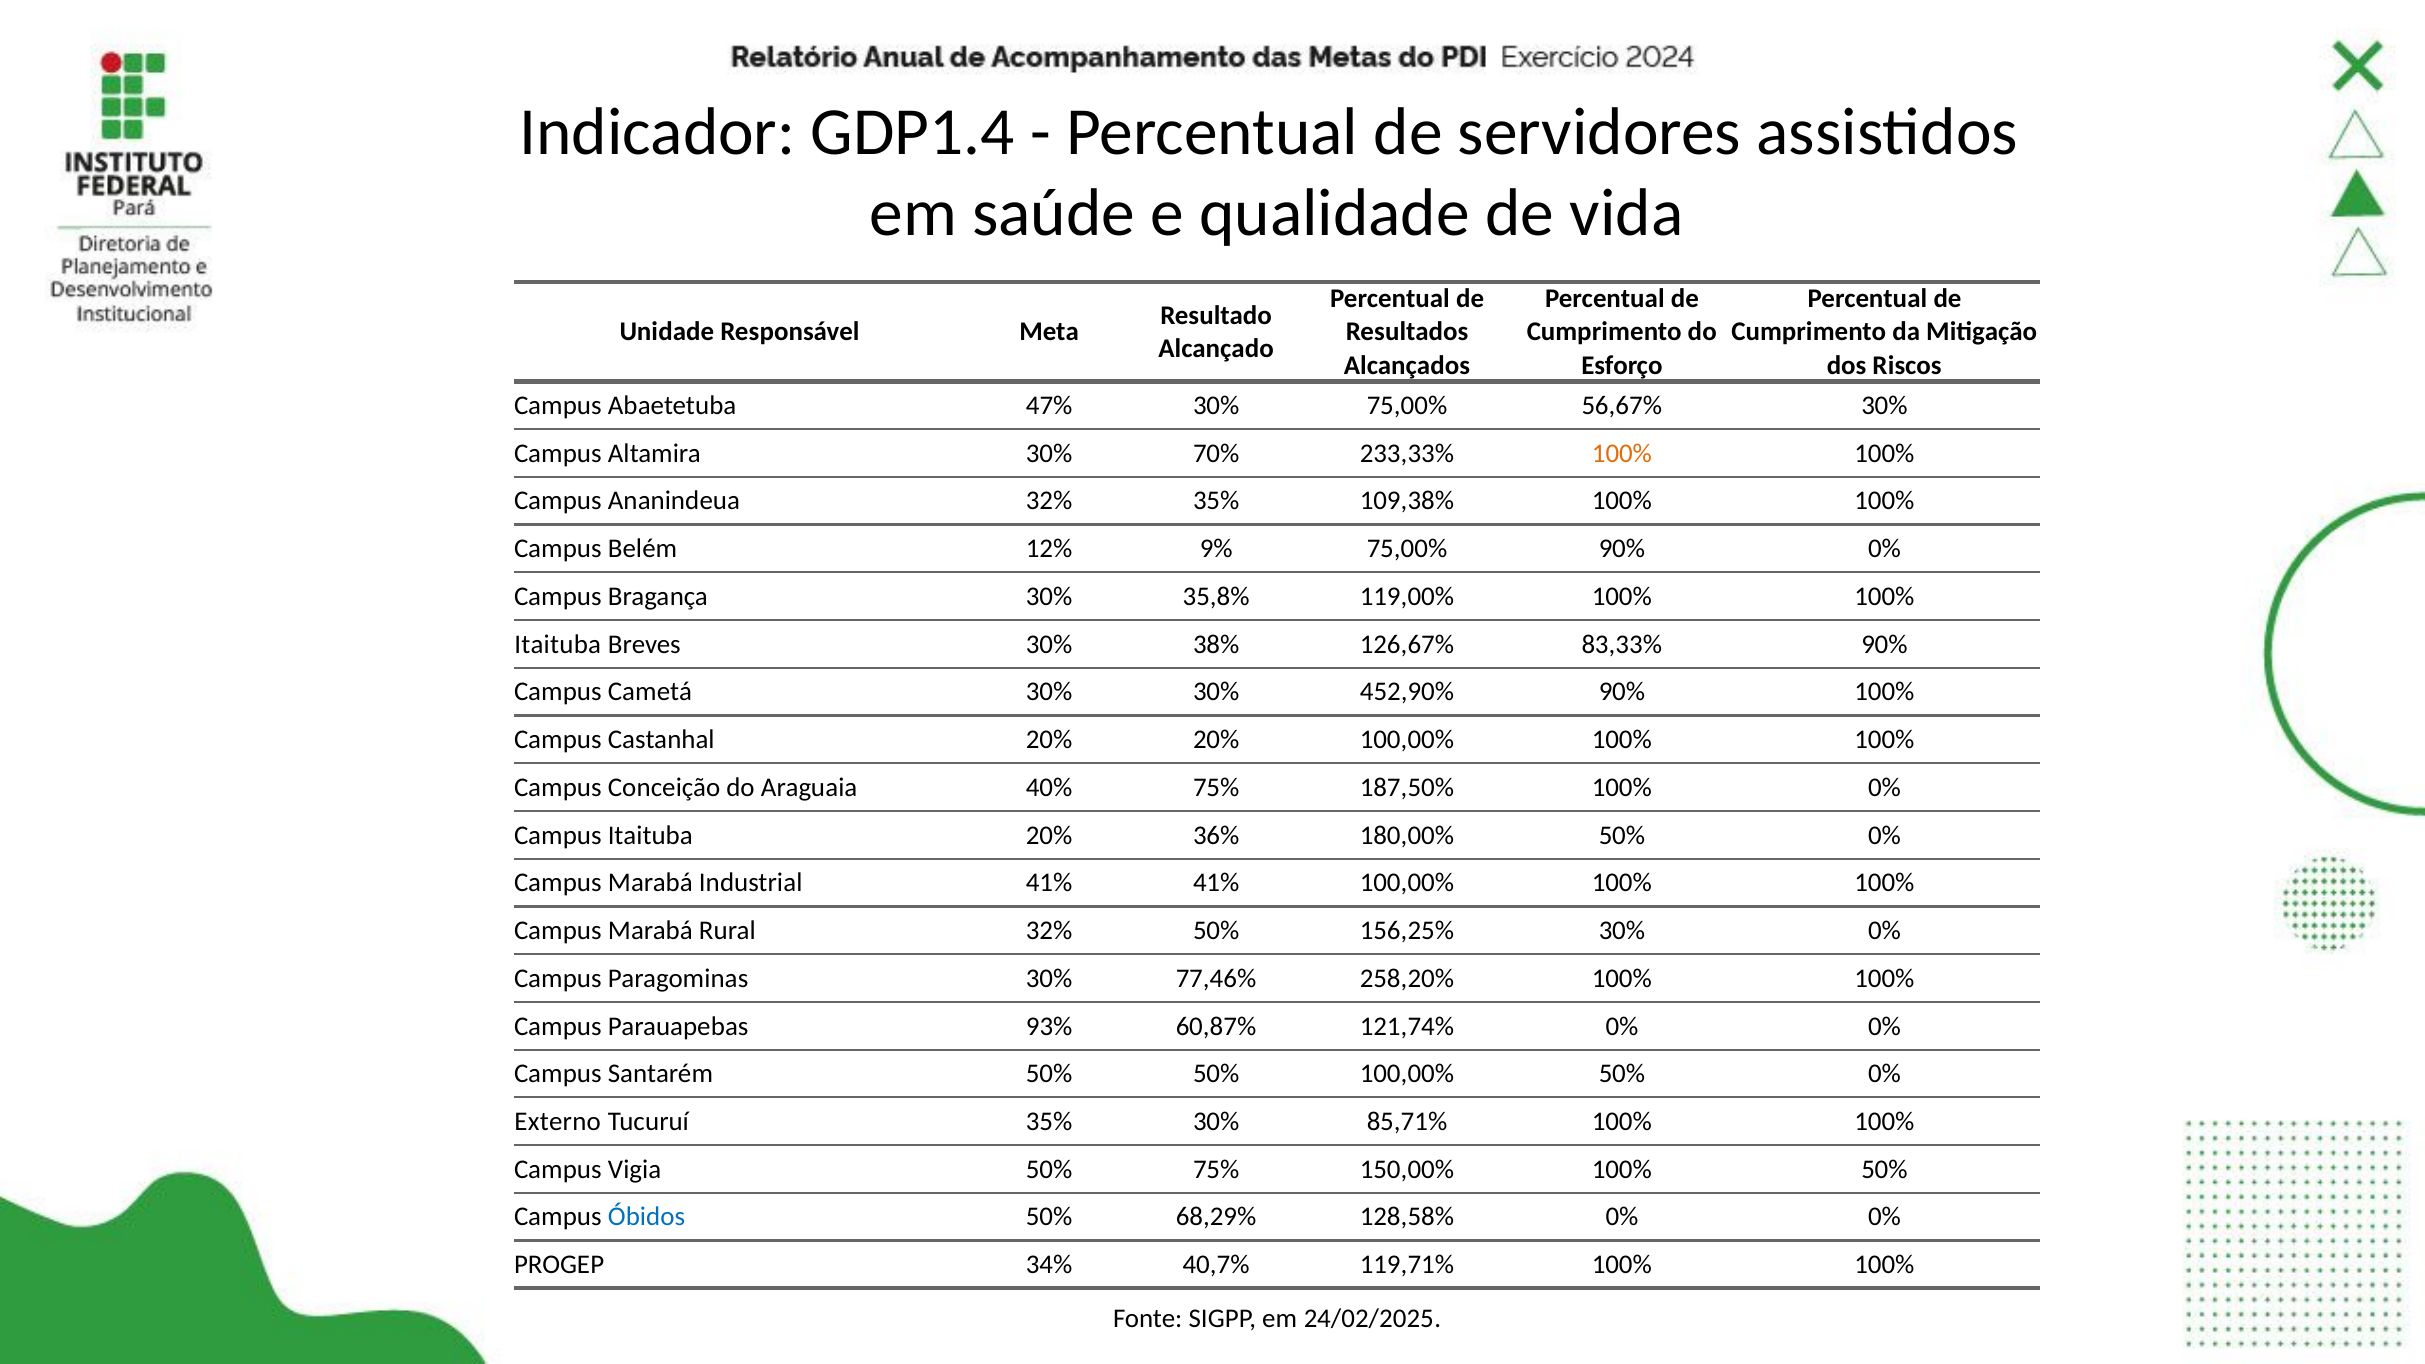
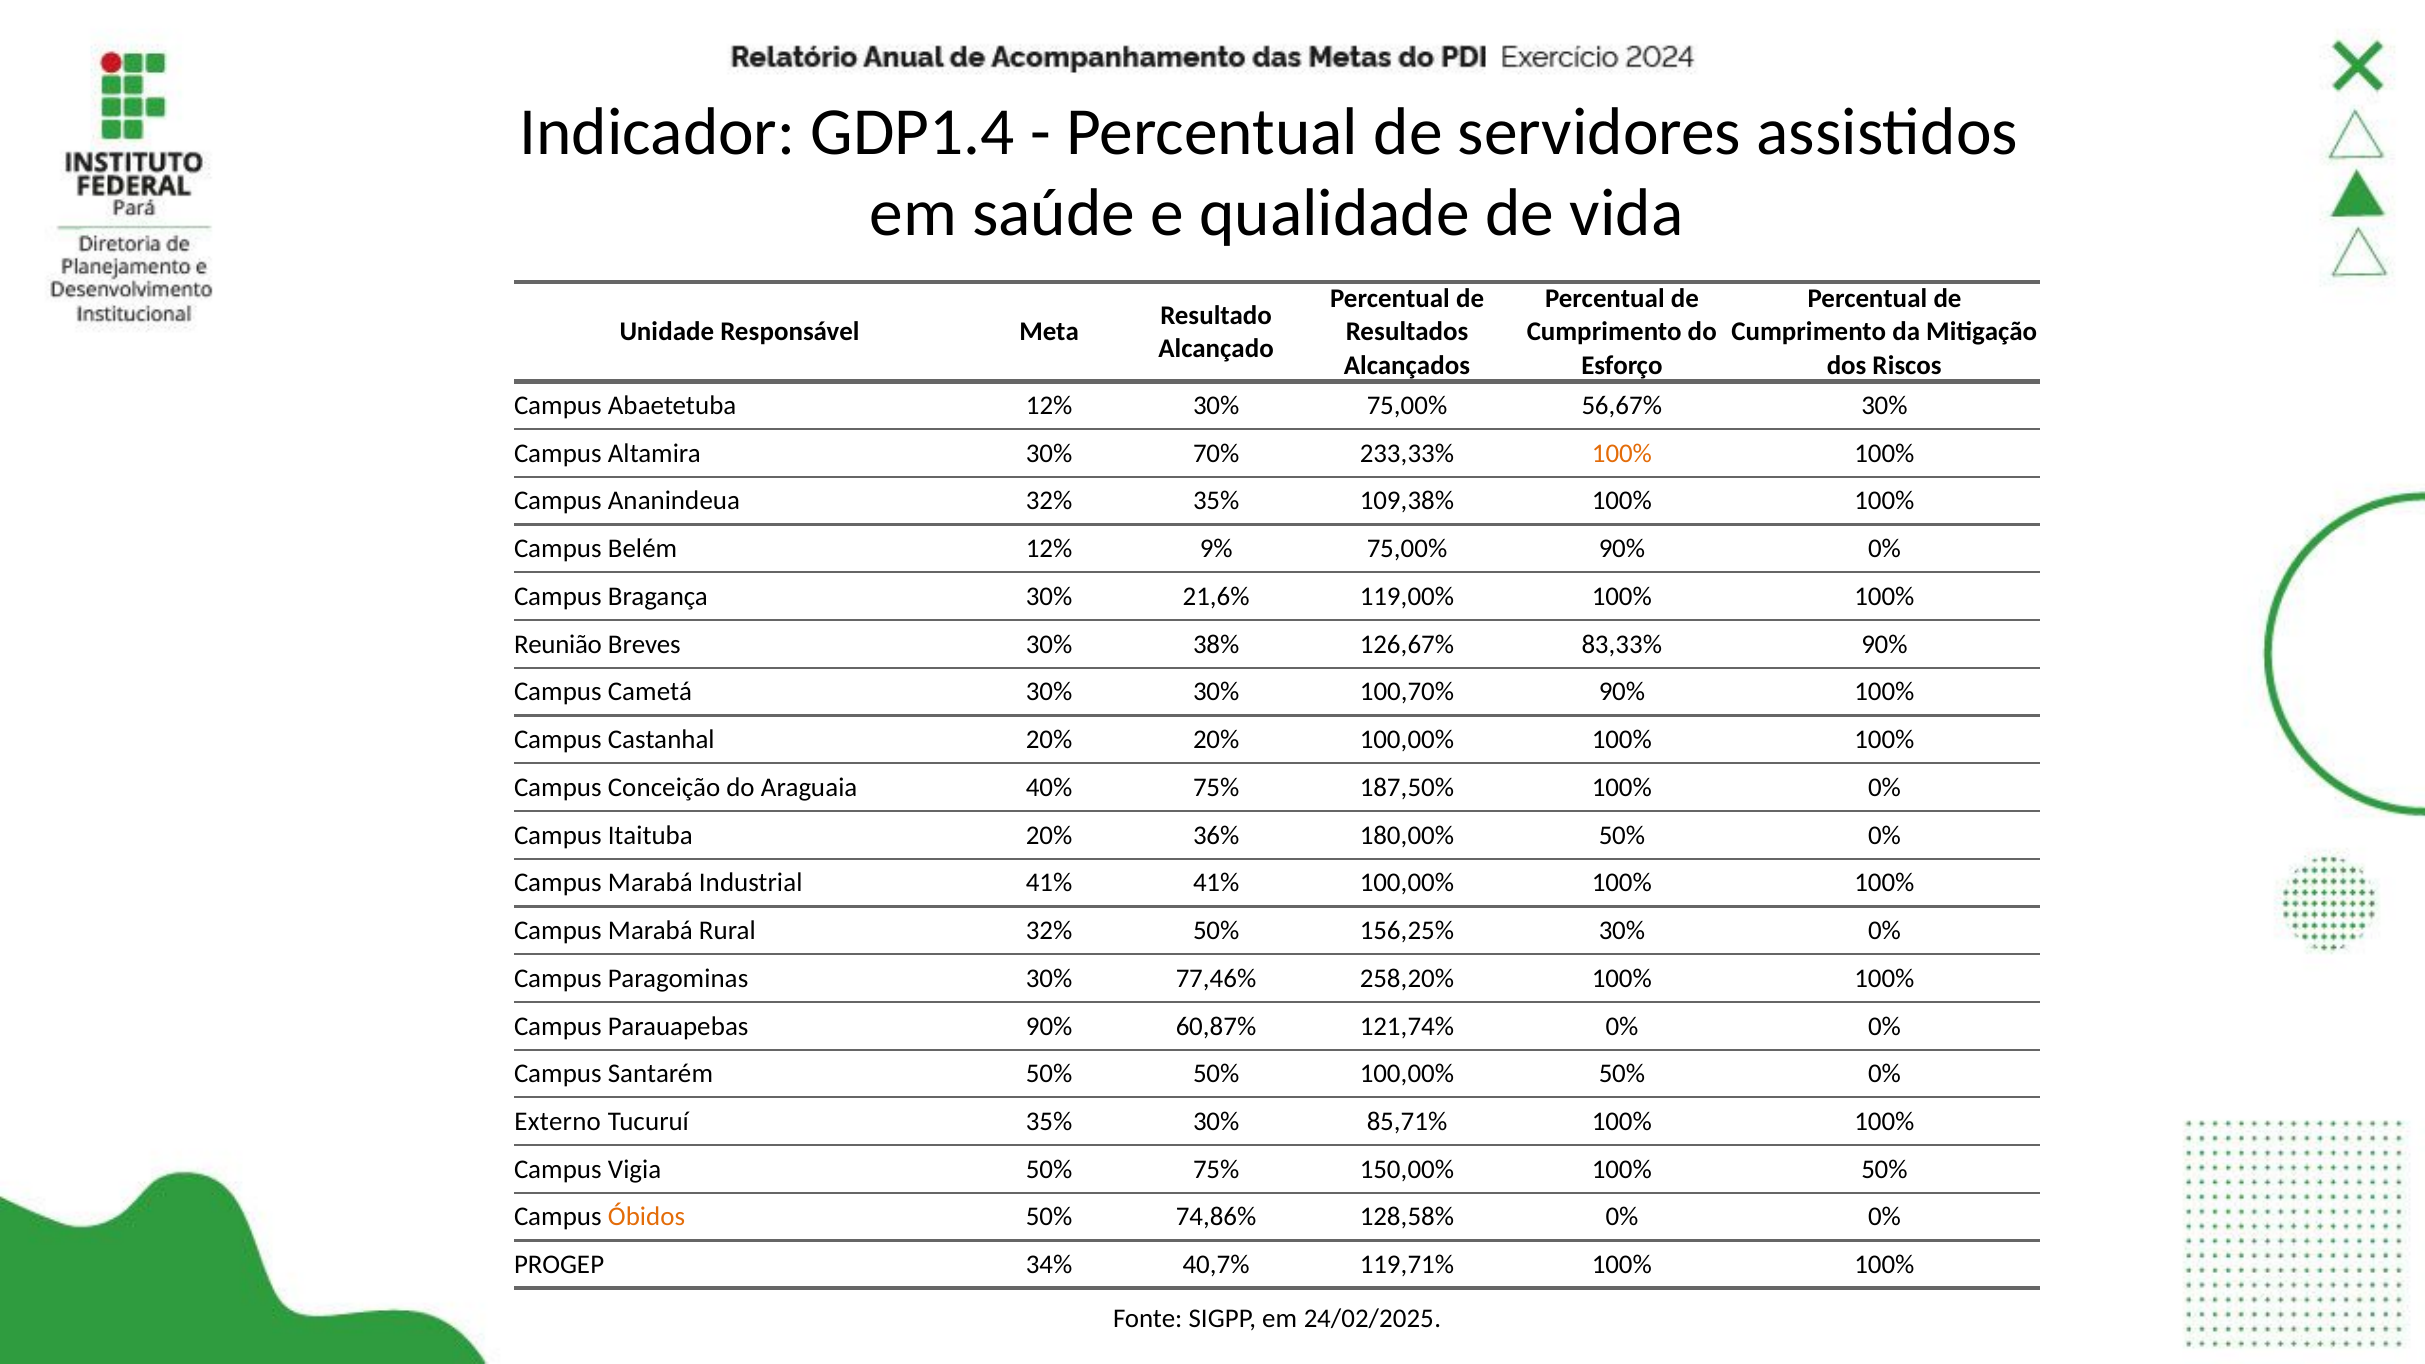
Abaetetuba 47%: 47% -> 12% (1049, 406)
35,8%: 35,8% -> 21,6% (1216, 597)
Itaituba: Itaituba -> Reunião (558, 644)
452,90%: 452,90% -> 100,70% (1407, 692)
Parauapebas 93%: 93% -> 90% (1049, 1026)
Óbidos colour: blue -> orange (647, 1217)
68,29%: 68,29% -> 74,86% (1216, 1217)
